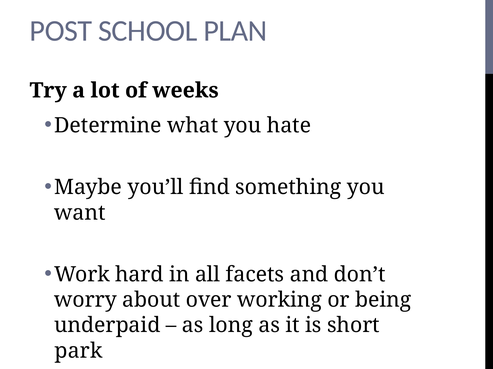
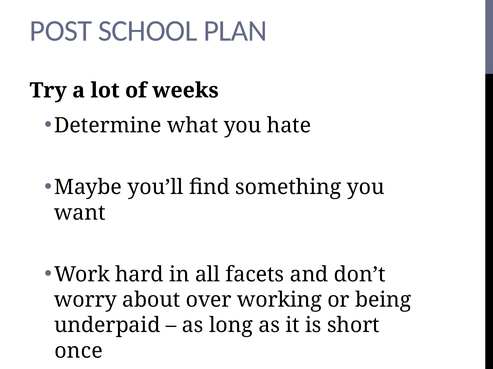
park: park -> once (79, 351)
